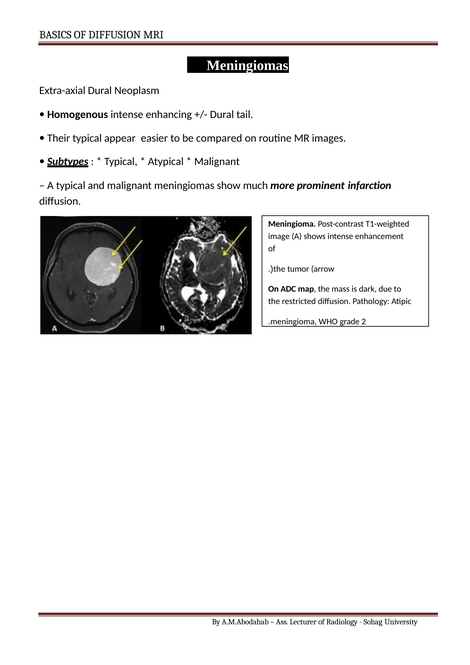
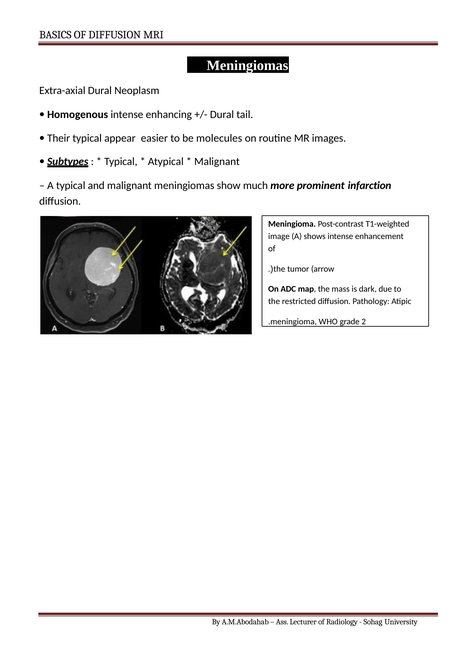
compared: compared -> molecules (219, 138)
